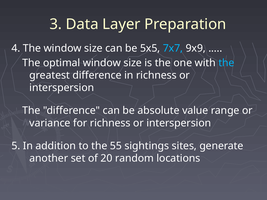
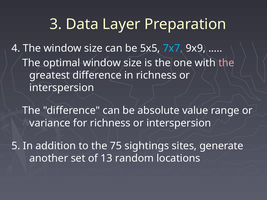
the colour: light blue -> pink (226, 63)
55: 55 -> 75 (116, 146)
20: 20 -> 13 (107, 158)
